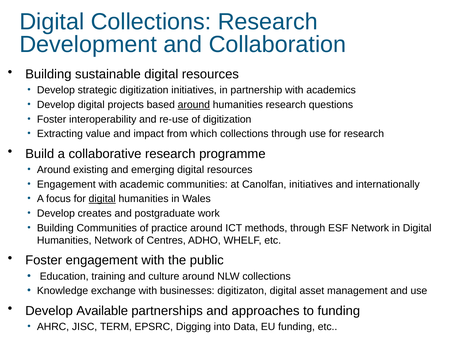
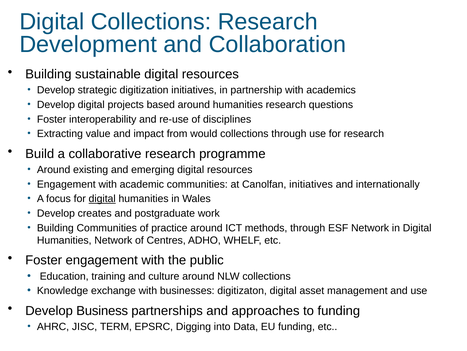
around underline: present -> none (194, 105)
of digitization: digitization -> disciplines (227, 119)
which: which -> would (204, 134)
Available: Available -> Business (102, 310)
